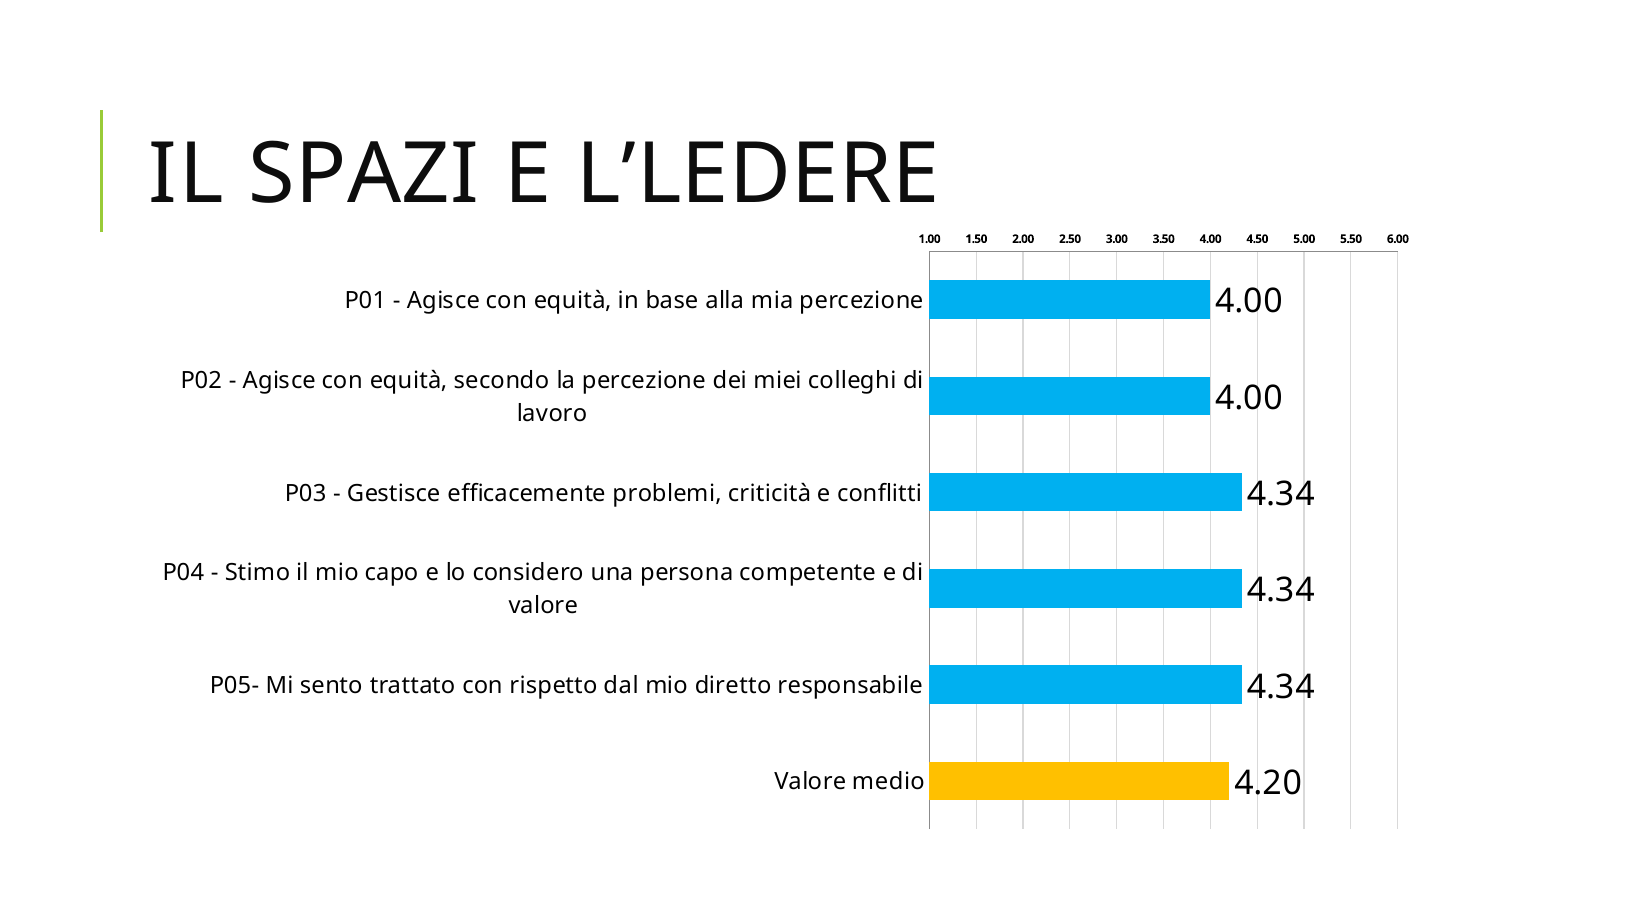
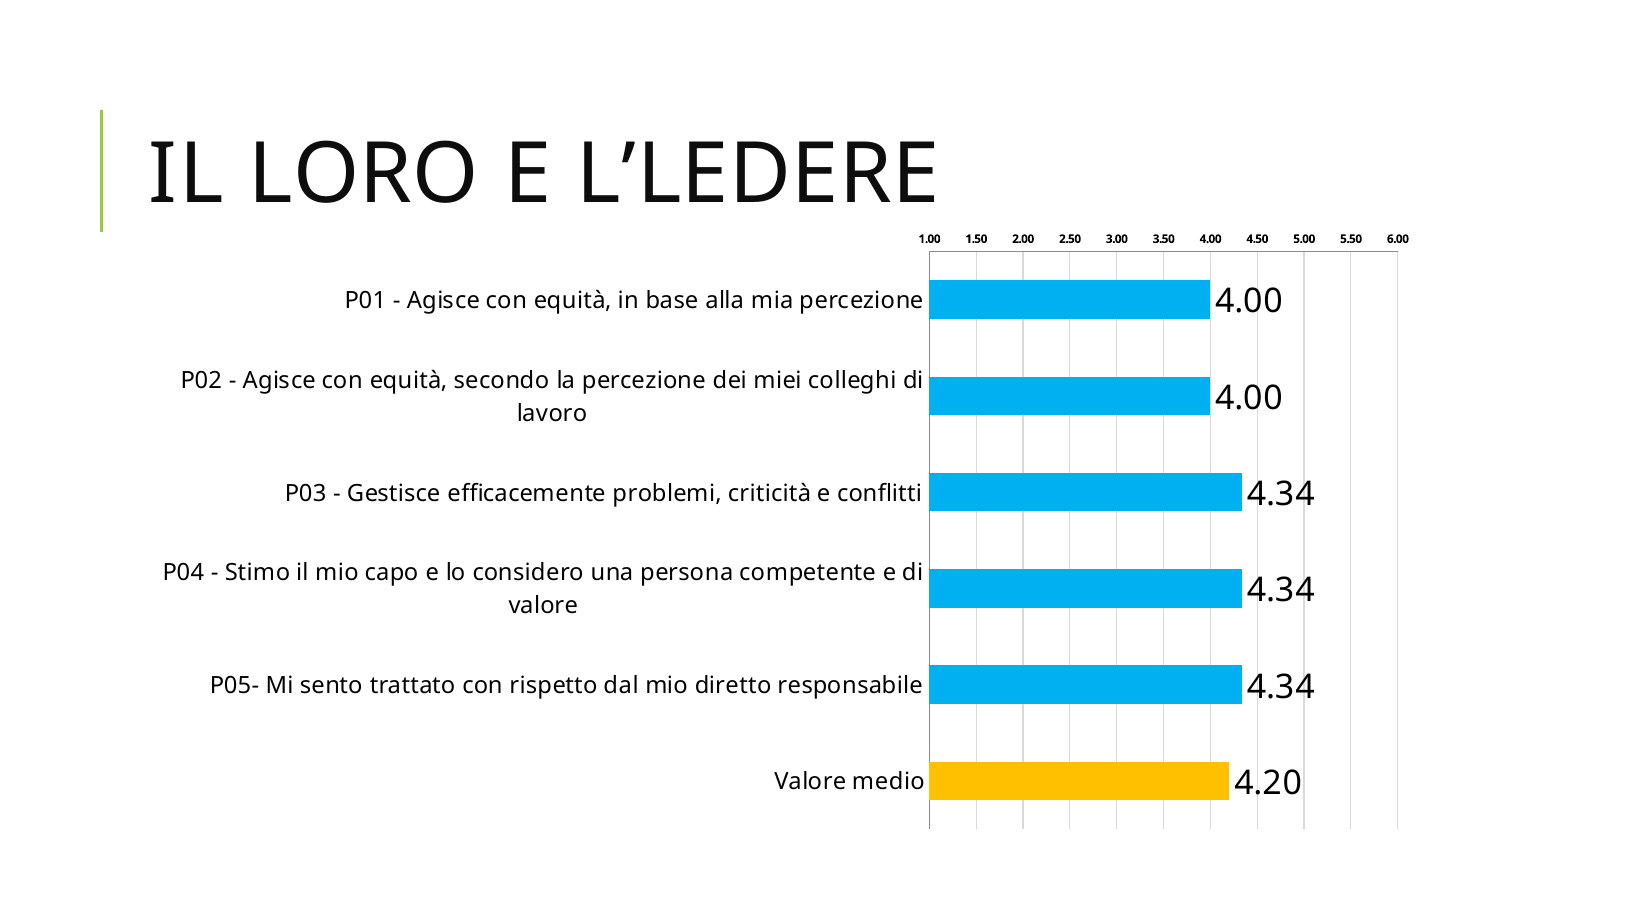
SPAZI: SPAZI -> LORO (364, 175)
